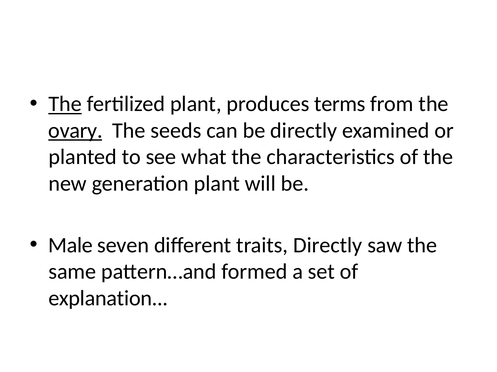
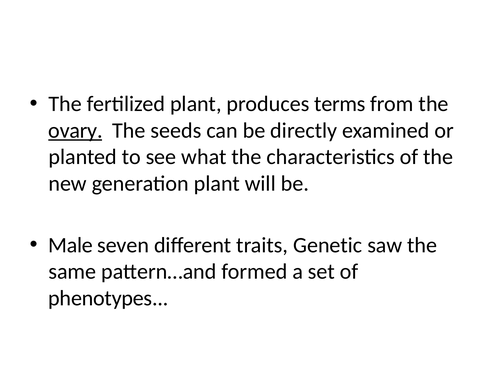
The underline: present -> none (65, 104)
traits Directly: Directly -> Genetic (328, 246)
explanation: explanation -> phenotypes (108, 299)
